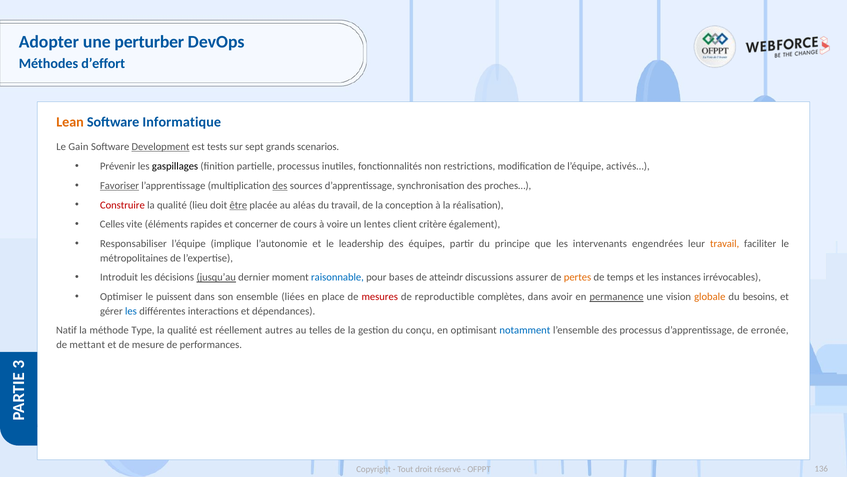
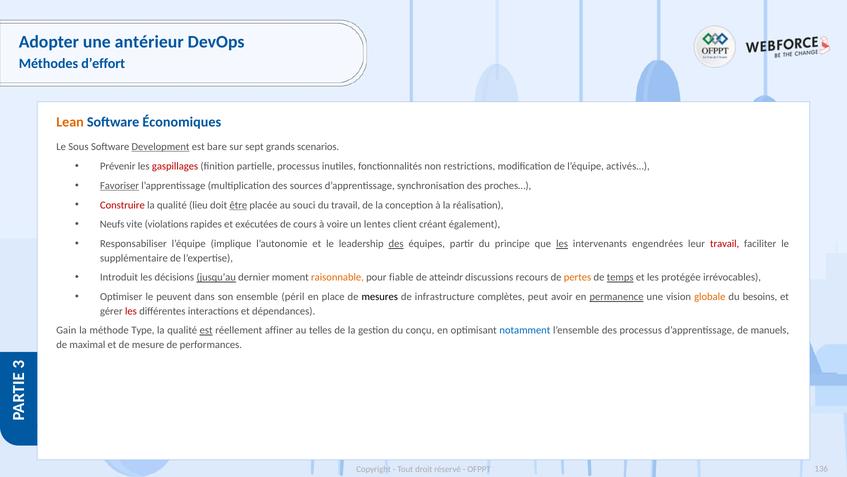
perturber: perturber -> antérieur (149, 42)
Informatique: Informatique -> Économiques (182, 122)
Gain: Gain -> Sous (78, 147)
tests: tests -> bare (217, 147)
gaspillages colour: black -> red (175, 166)
des underline: present -> none (280, 185)
aléas: aléas -> souci (304, 205)
Celles: Celles -> Neufs (112, 224)
éléments: éléments -> violations (166, 224)
concerner: concerner -> exécutées (257, 224)
critère: critère -> créant (433, 224)
des underline: none -> present (396, 244)
les underline: none -> present (562, 244)
travail colour: orange -> red (725, 244)
métropolitaines: métropolitaines -> supplémentaire (134, 258)
raisonnable colour: blue -> orange (337, 277)
bases: bases -> fiable (401, 277)
assurer: assurer -> recours (532, 277)
temps underline: none -> present (620, 277)
instances: instances -> protégée (681, 277)
puissent: puissent -> peuvent (174, 297)
liées: liées -> péril (293, 297)
mesures colour: red -> black (380, 297)
reproductible: reproductible -> infrastructure (445, 297)
complètes dans: dans -> peut (538, 297)
les colour: blue -> red (131, 311)
Natif: Natif -> Gain (66, 330)
est underline: none -> present (206, 330)
autres: autres -> affiner (279, 330)
erronée: erronée -> manuels (770, 330)
mettant: mettant -> maximal (87, 344)
